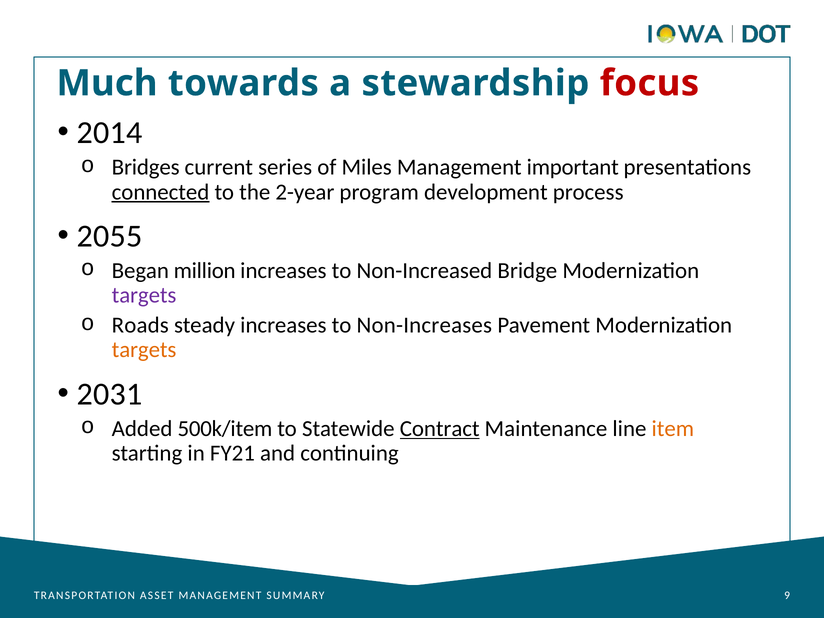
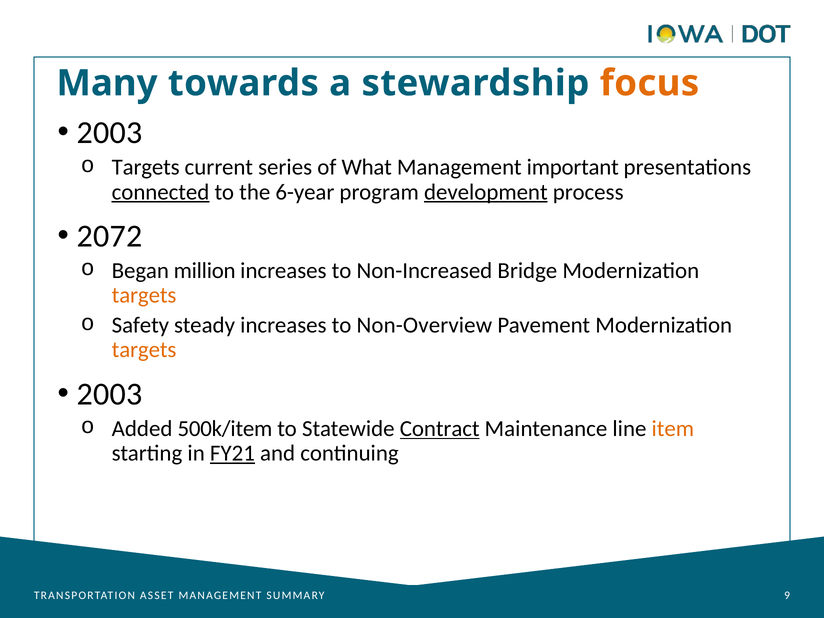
Much: Much -> Many (107, 83)
focus colour: red -> orange (649, 83)
2014: 2014 -> 2003 (110, 133)
Bridges: Bridges -> Targets (146, 167)
Miles: Miles -> What (367, 167)
2-year: 2-year -> 6-year (305, 192)
development underline: none -> present (486, 192)
2055: 2055 -> 2072 (110, 236)
targets colour: purple -> orange (144, 295)
Roads: Roads -> Safety (140, 325)
Non-Increases: Non-Increases -> Non-Overview (424, 325)
2031: 2031 -> 2003 (110, 394)
FY21 underline: none -> present (232, 453)
